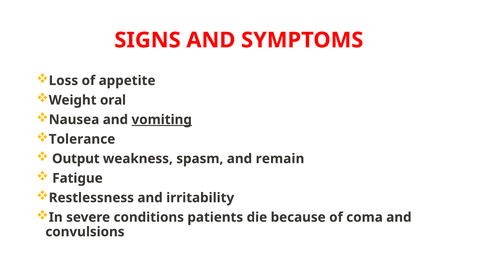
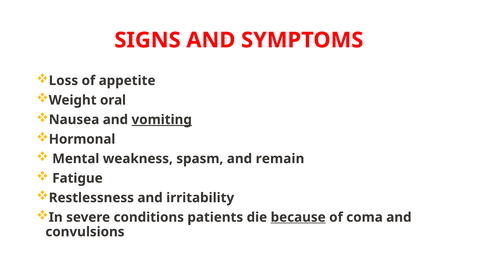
Tolerance: Tolerance -> Hormonal (82, 139)
Output: Output -> Mental (76, 159)
because underline: none -> present (298, 217)
